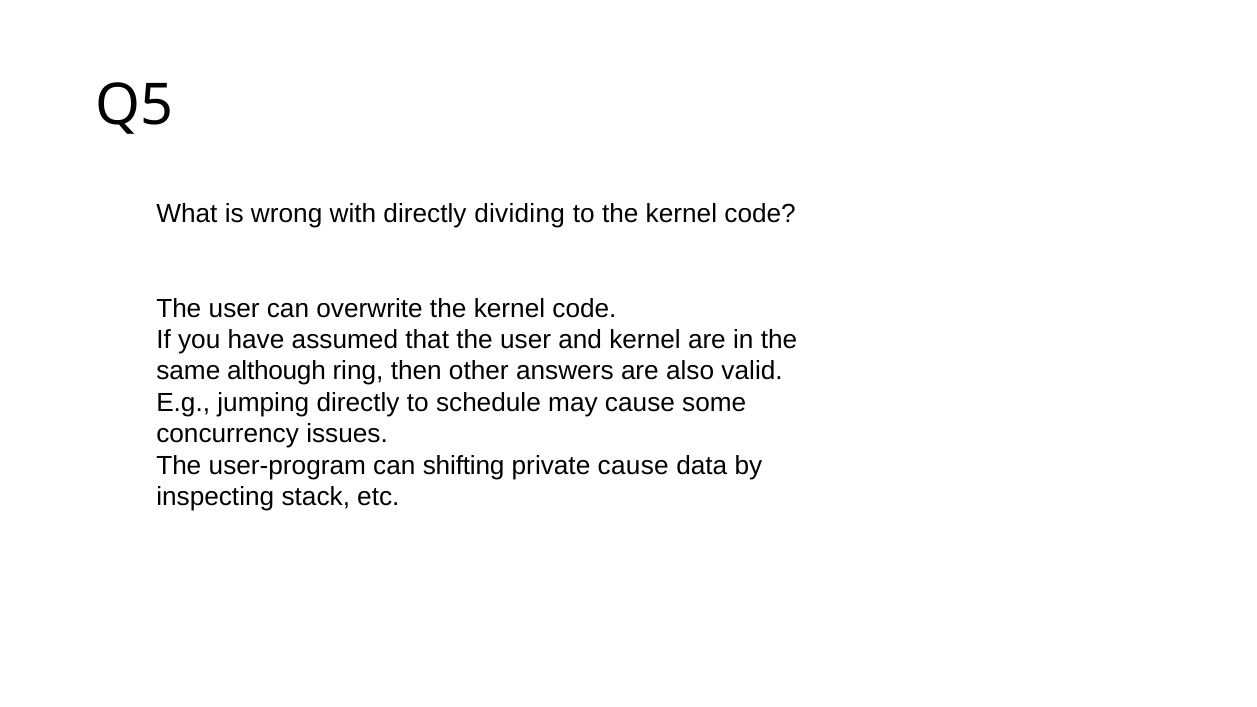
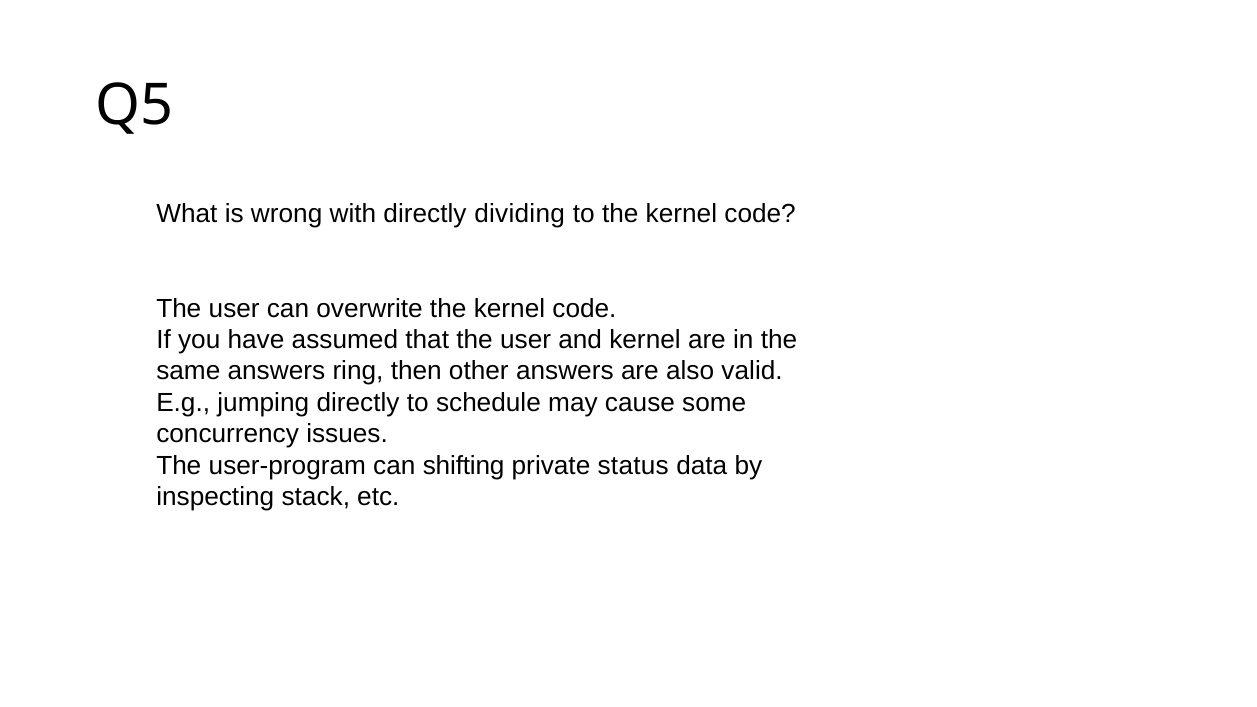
same although: although -> answers (276, 371)
private cause: cause -> status (633, 466)
